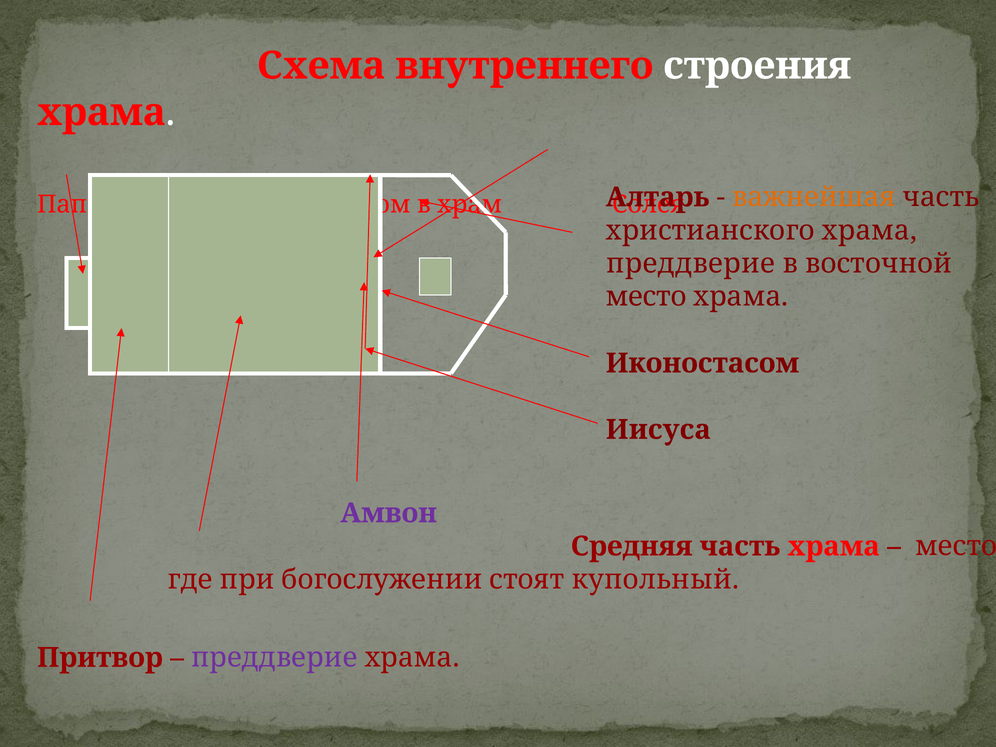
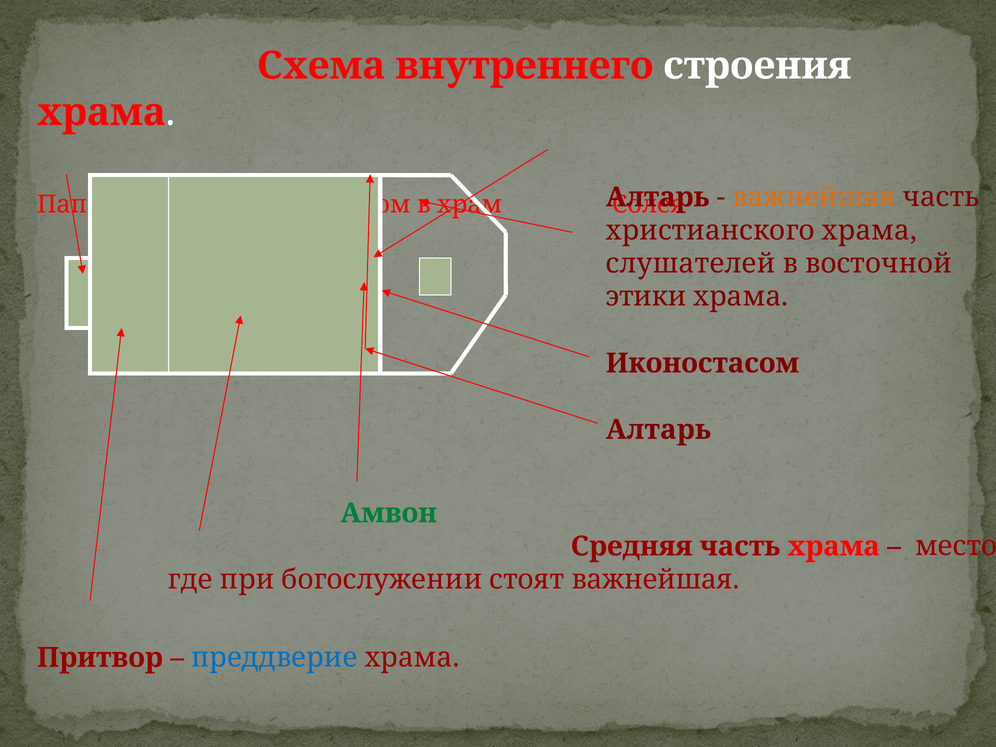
преддверие: преддверие -> слушателей (691, 264)
место: место -> этики (646, 297)
Иисуса: Иисуса -> Алтарь (658, 430)
Амвон colour: purple -> green (389, 513)
стоят купольный: купольный -> важнейшая (656, 580)
преддверие colour: purple -> blue (274, 658)
